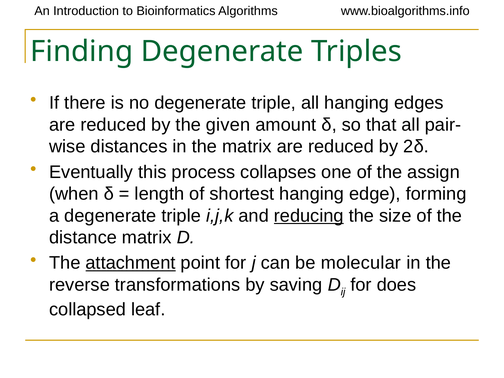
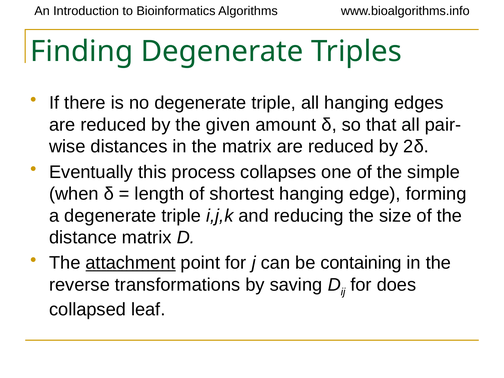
assign: assign -> simple (434, 172)
reducing underline: present -> none (309, 216)
molecular: molecular -> containing (361, 263)
